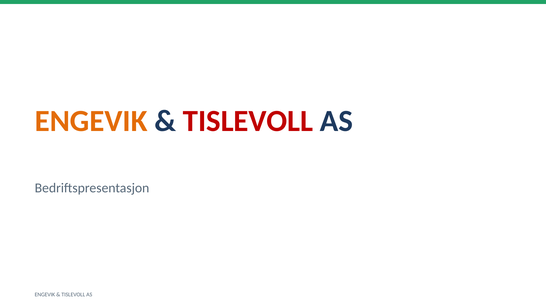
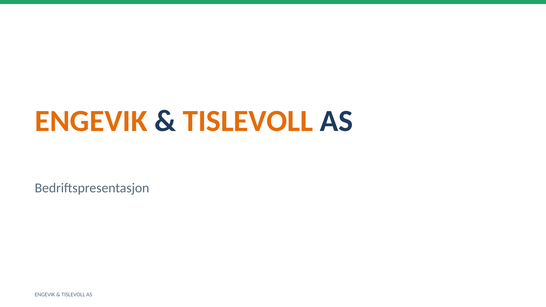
TISLEVOLL colour: red -> orange (248, 121)
